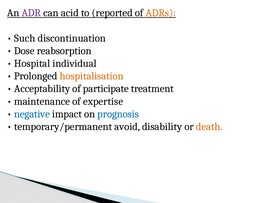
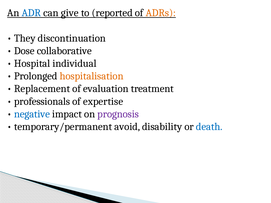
ADR colour: purple -> blue (31, 13)
acid: acid -> give (70, 13)
Such: Such -> They (25, 38)
reabsorption: reabsorption -> collaborative (64, 51)
Acceptability: Acceptability -> Replacement (42, 89)
participate: participate -> evaluation (106, 89)
maintenance: maintenance -> professionals (42, 101)
prognosis colour: blue -> purple (118, 114)
death colour: orange -> blue (209, 127)
